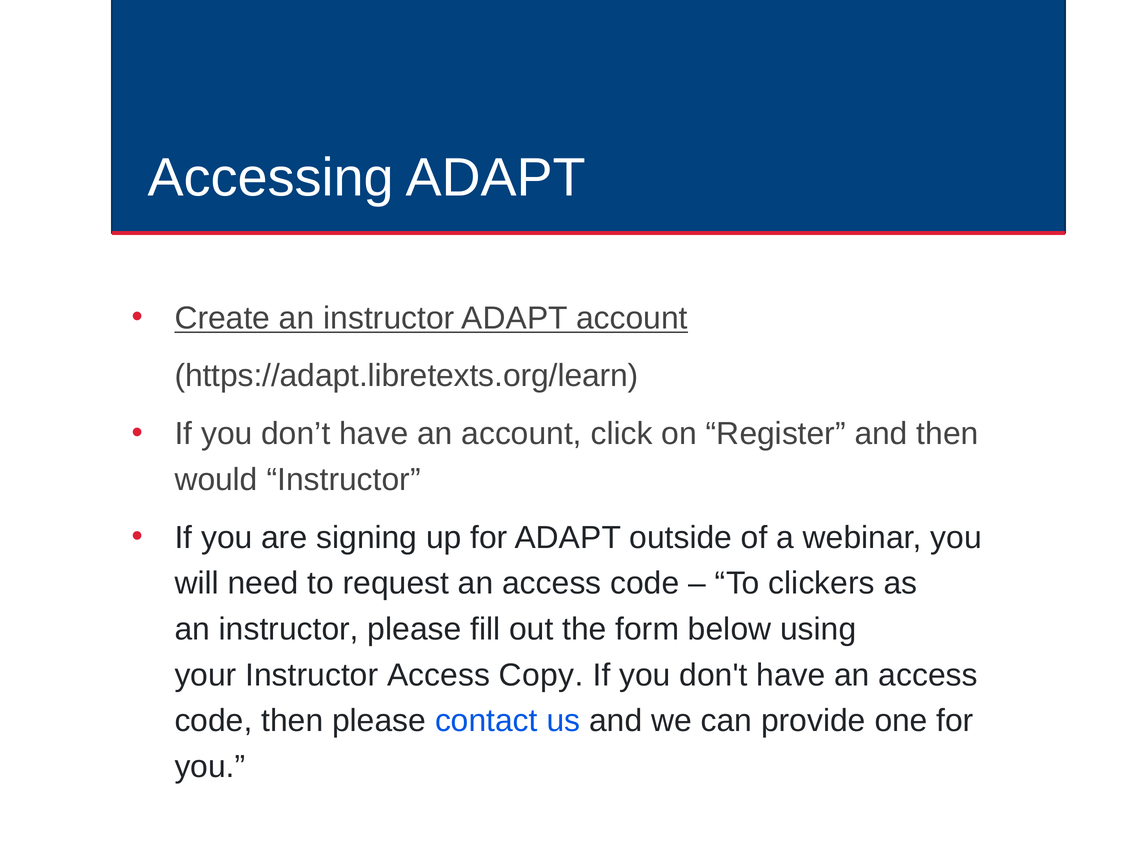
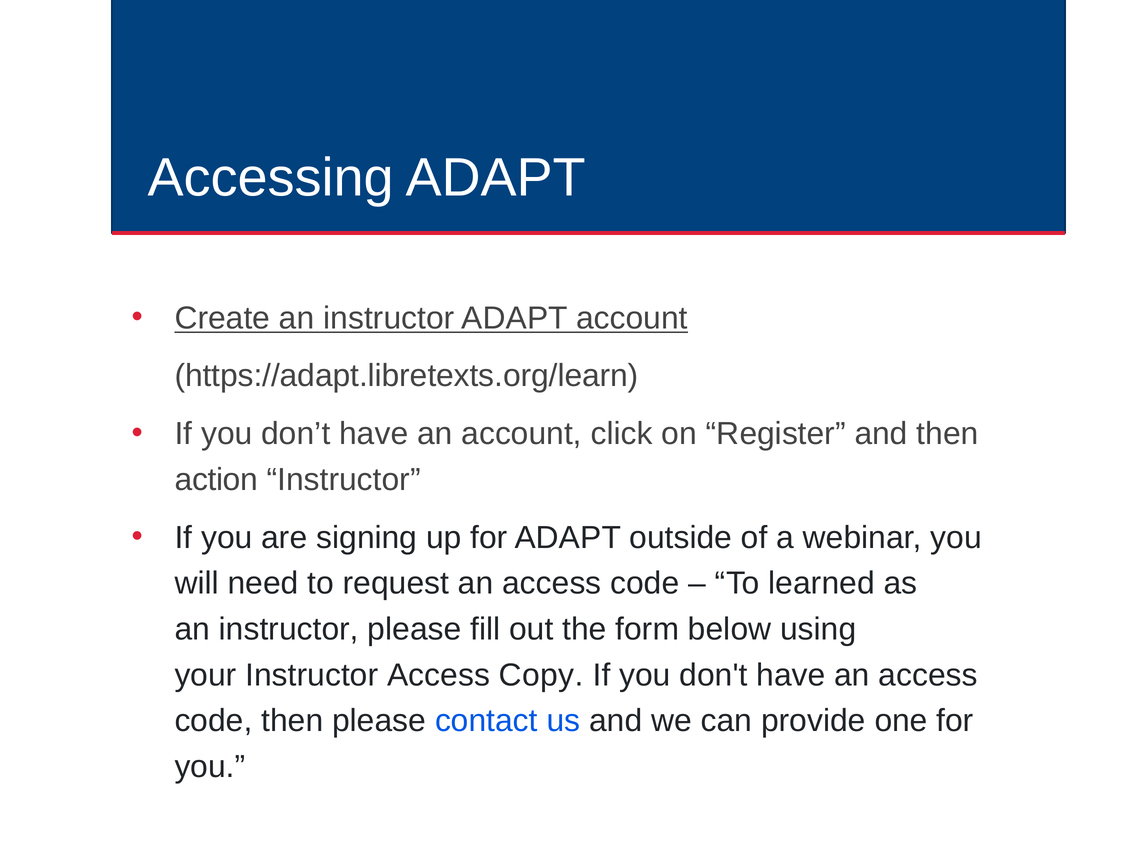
would: would -> action (216, 479)
clickers: clickers -> learned (822, 583)
